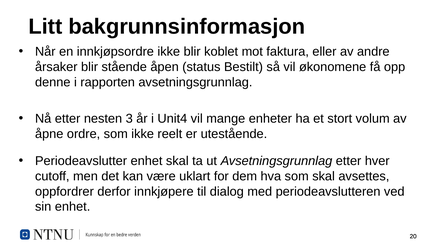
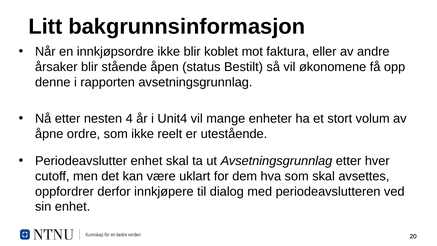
3: 3 -> 4 (129, 119)
